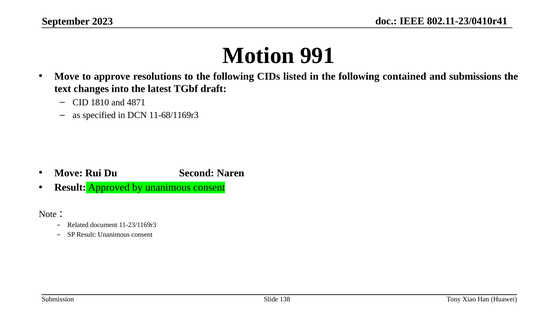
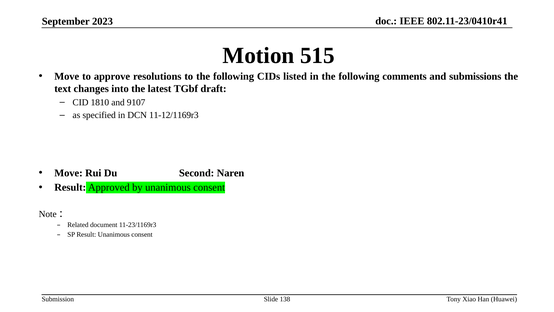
991: 991 -> 515 (317, 56)
contained: contained -> comments (405, 76)
4871: 4871 -> 9107 (136, 102)
11-68/1169r3: 11-68/1169r3 -> 11-12/1169r3 (174, 115)
